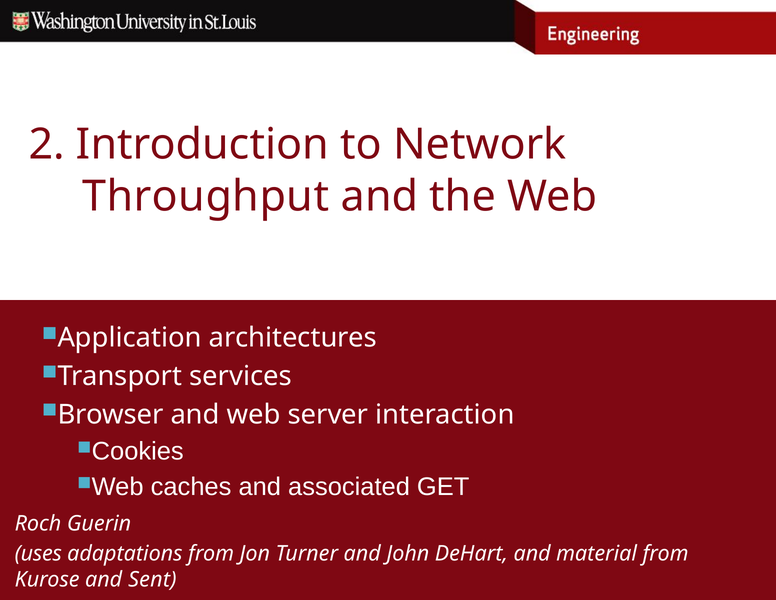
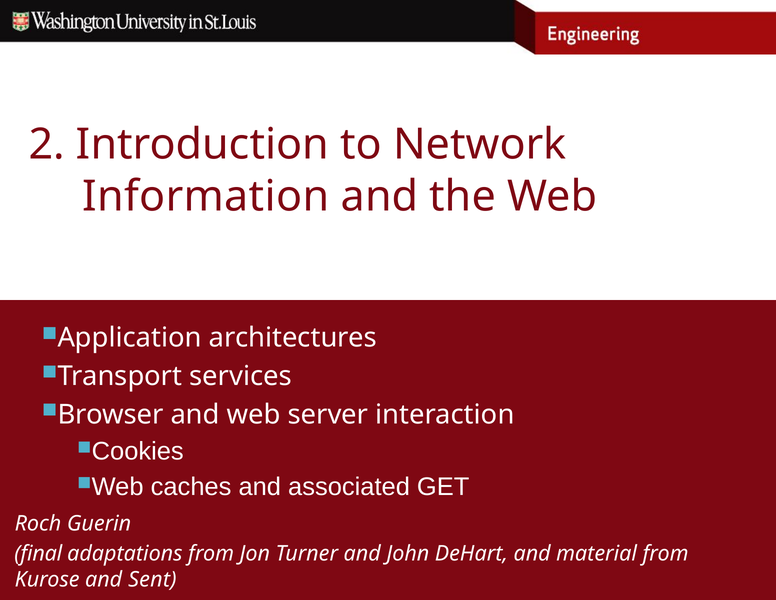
Throughput: Throughput -> Information (206, 196)
uses: uses -> final (38, 554)
